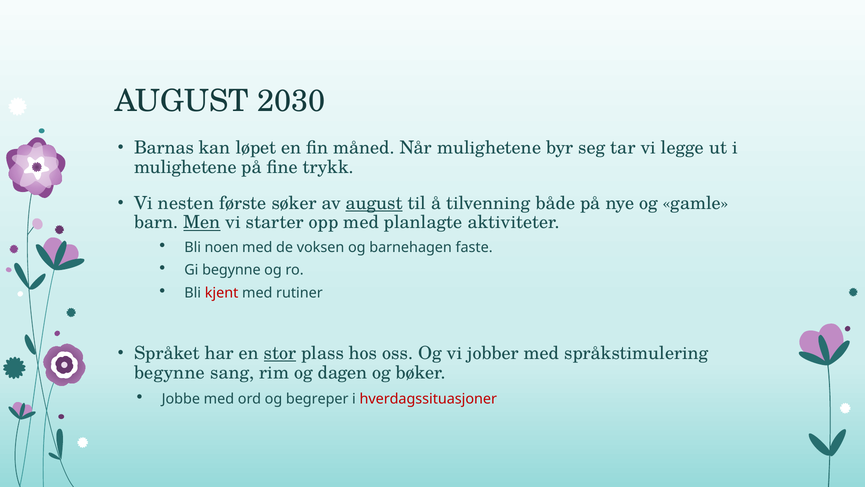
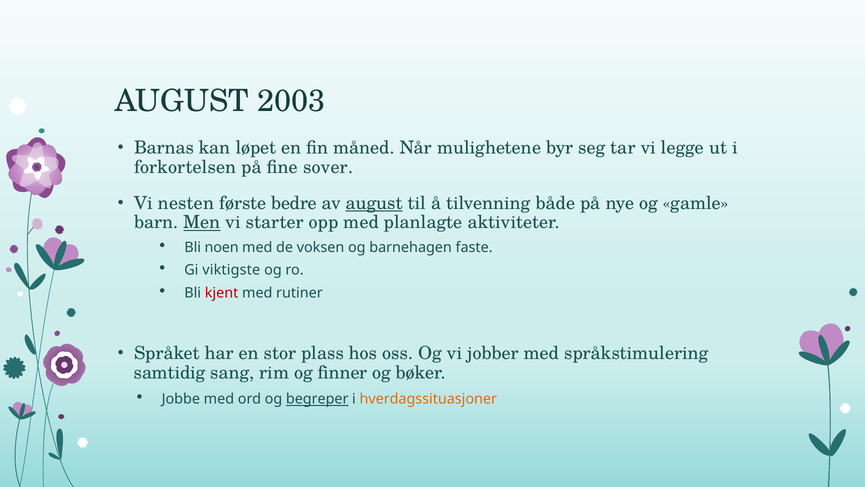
2030: 2030 -> 2003 (291, 101)
mulighetene: mulighetene -> forkortelsen (185, 167)
trykk: trykk -> sover (328, 167)
søker: søker -> bedre (294, 203)
Gi begynne: begynne -> viktigste (231, 270)
stor underline: present -> none (280, 353)
begynne: begynne -> samtidig (170, 372)
dagen: dagen -> finner (343, 372)
begreper underline: none -> present (317, 399)
hverdagssituasjoner colour: red -> orange (428, 399)
